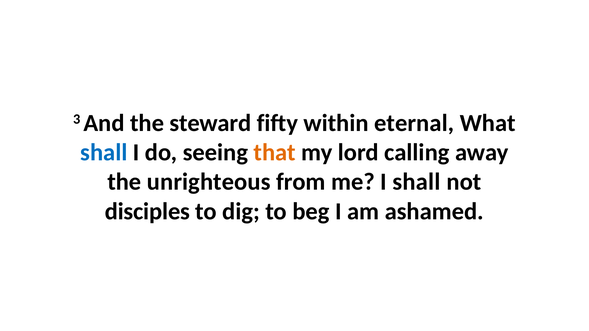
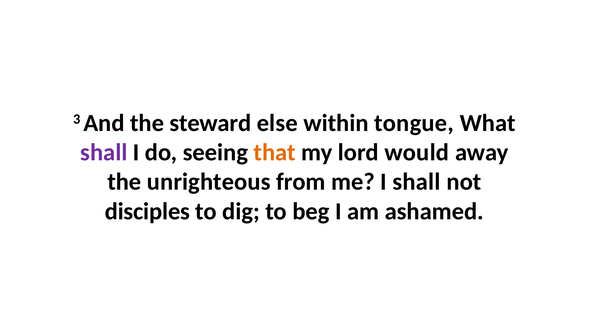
fifty: fifty -> else (277, 123)
eternal: eternal -> tongue (414, 123)
shall colour: blue -> purple (104, 153)
calling: calling -> would (417, 153)
